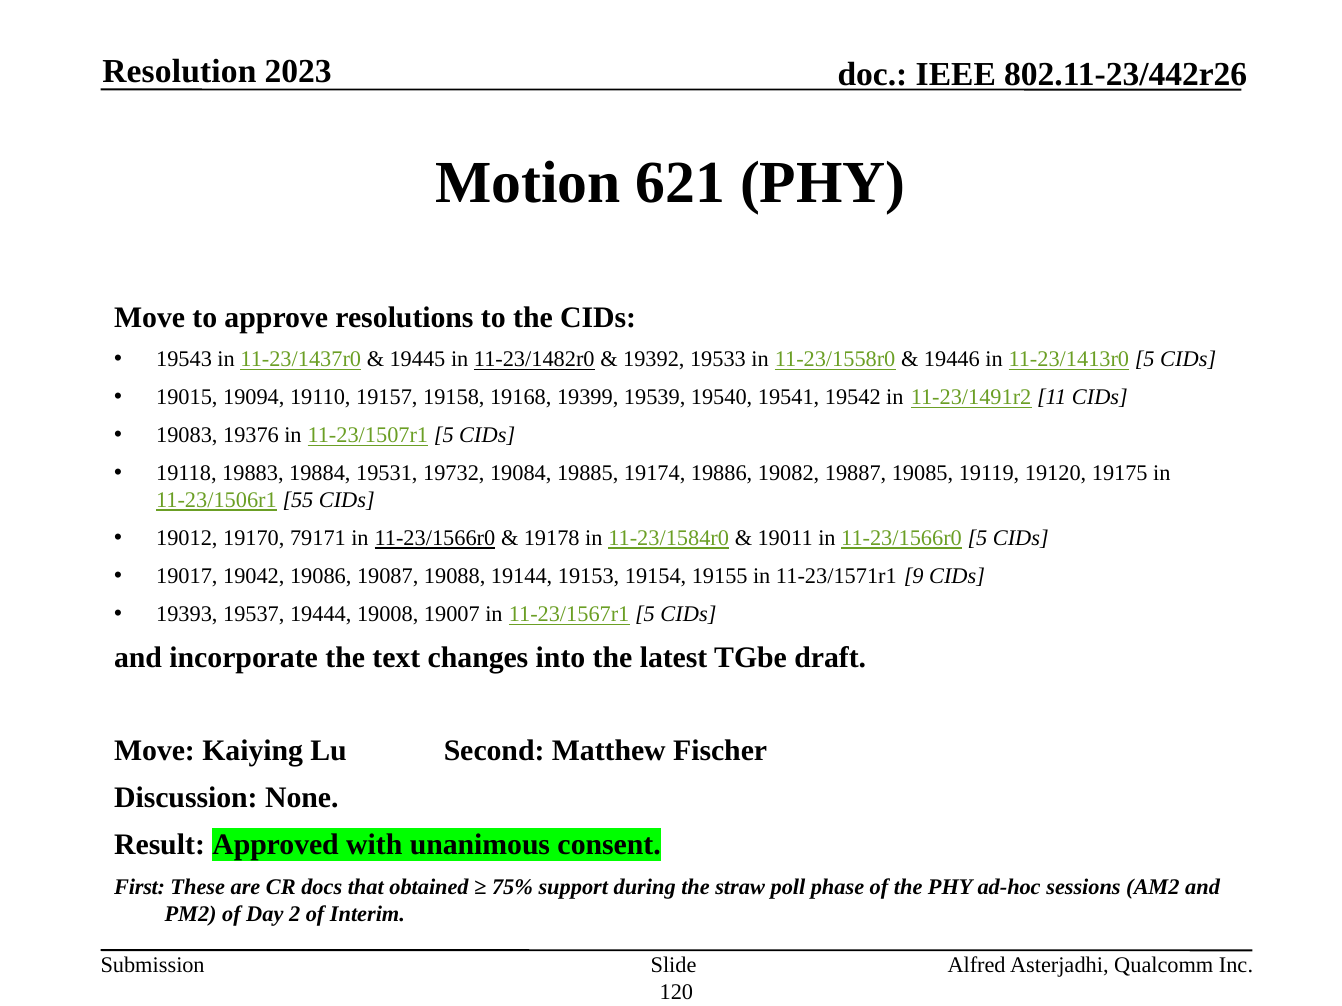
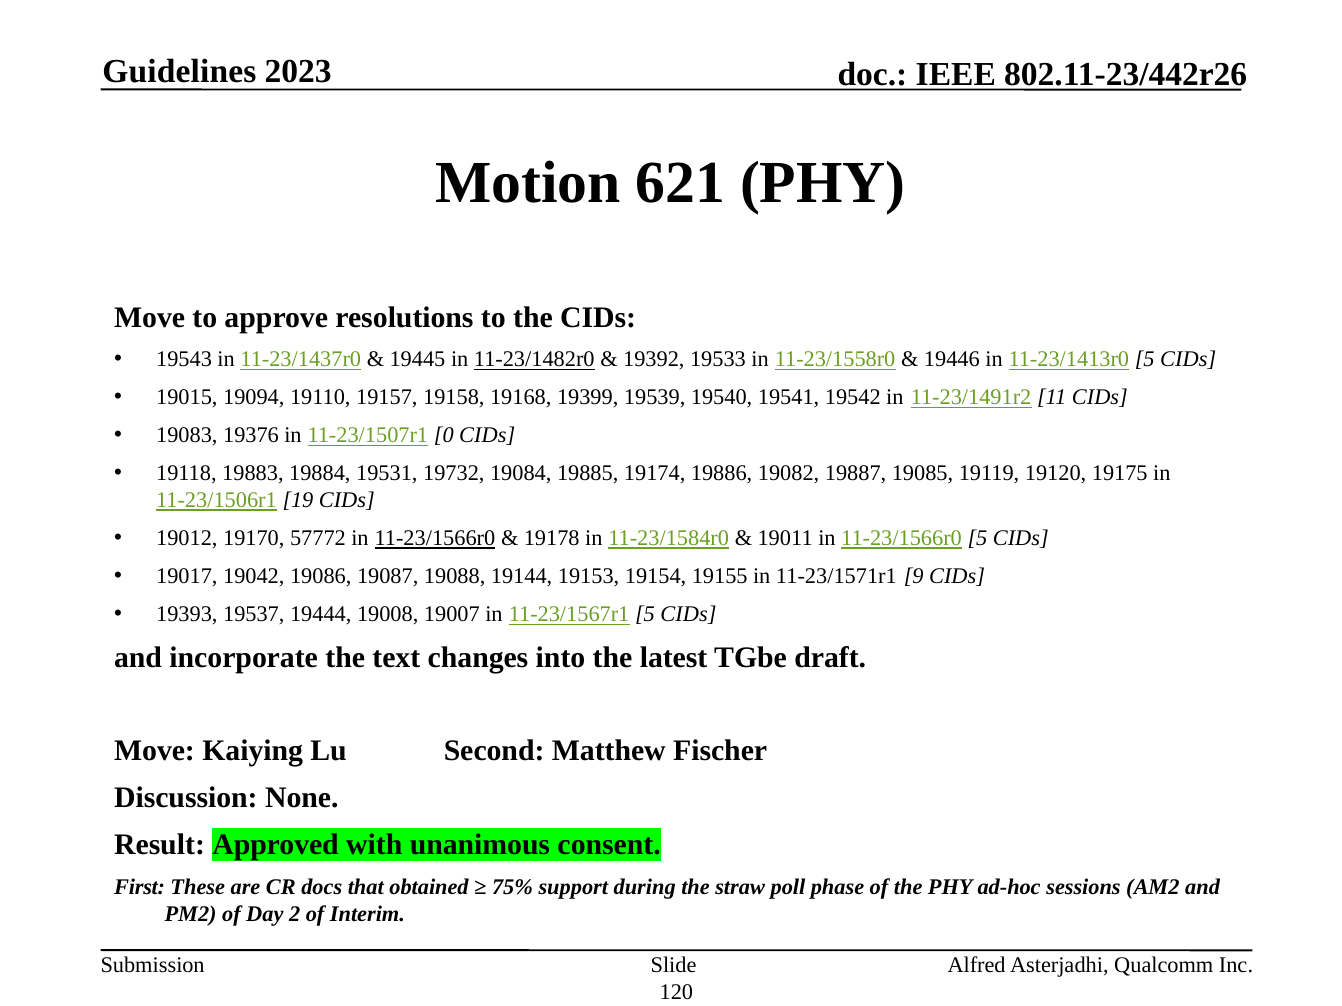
Resolution: Resolution -> Guidelines (179, 71)
11-23/1507r1 5: 5 -> 0 (444, 436)
55: 55 -> 19 (298, 500)
79171: 79171 -> 57772 (318, 538)
